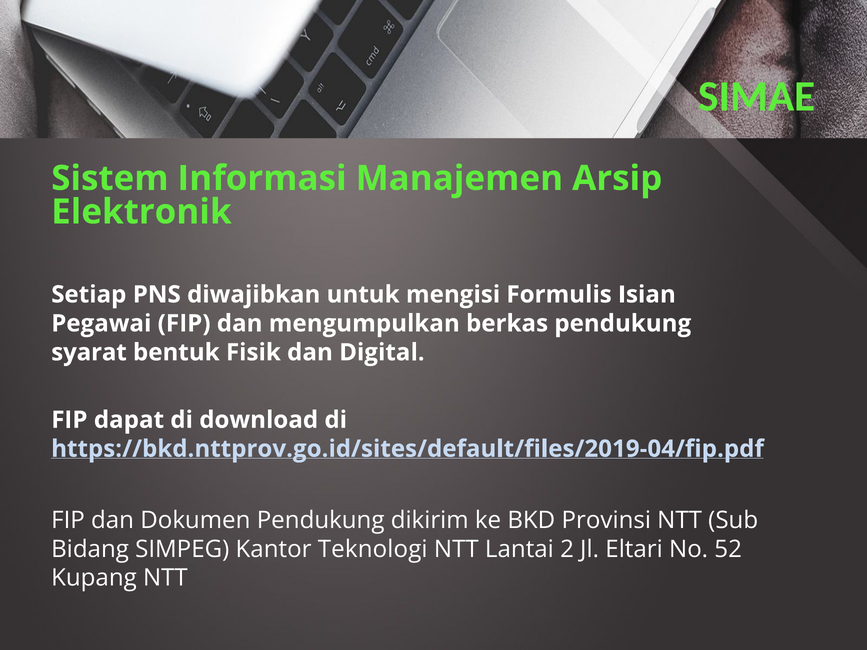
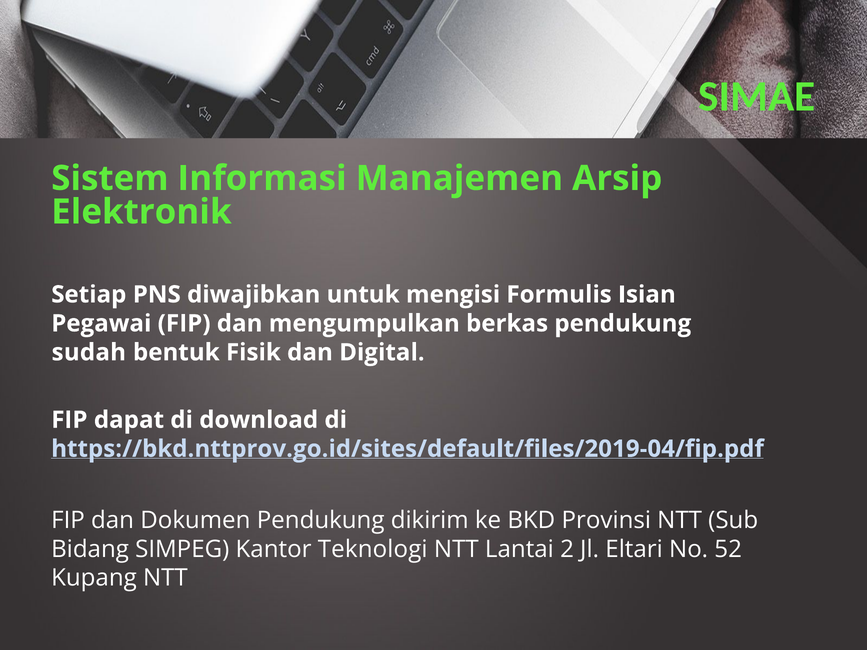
syarat: syarat -> sudah (89, 353)
